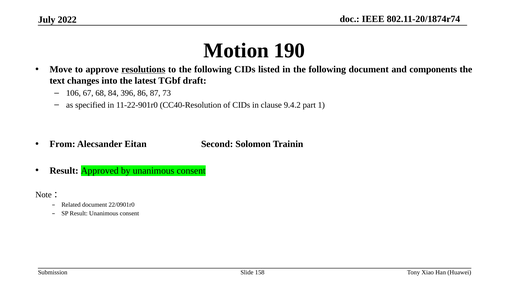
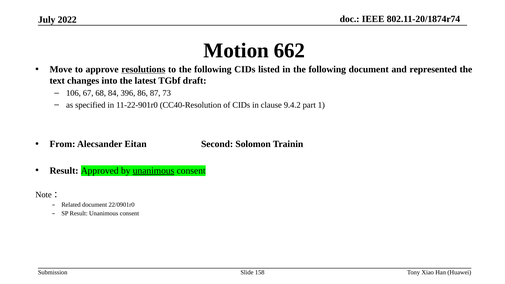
190: 190 -> 662 (289, 51)
components: components -> represented (433, 69)
unanimous underline: none -> present (154, 171)
